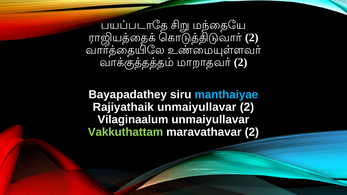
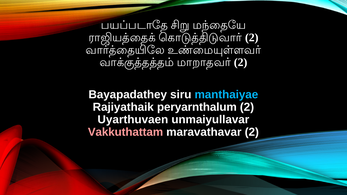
Rajiyathaik unmaiyullavar: unmaiyullavar -> peryarnthalum (197, 107)
Vilaginaalum: Vilaginaalum -> Uyarthuvaen (133, 120)
Vakkuthattam colour: light green -> pink (126, 132)
